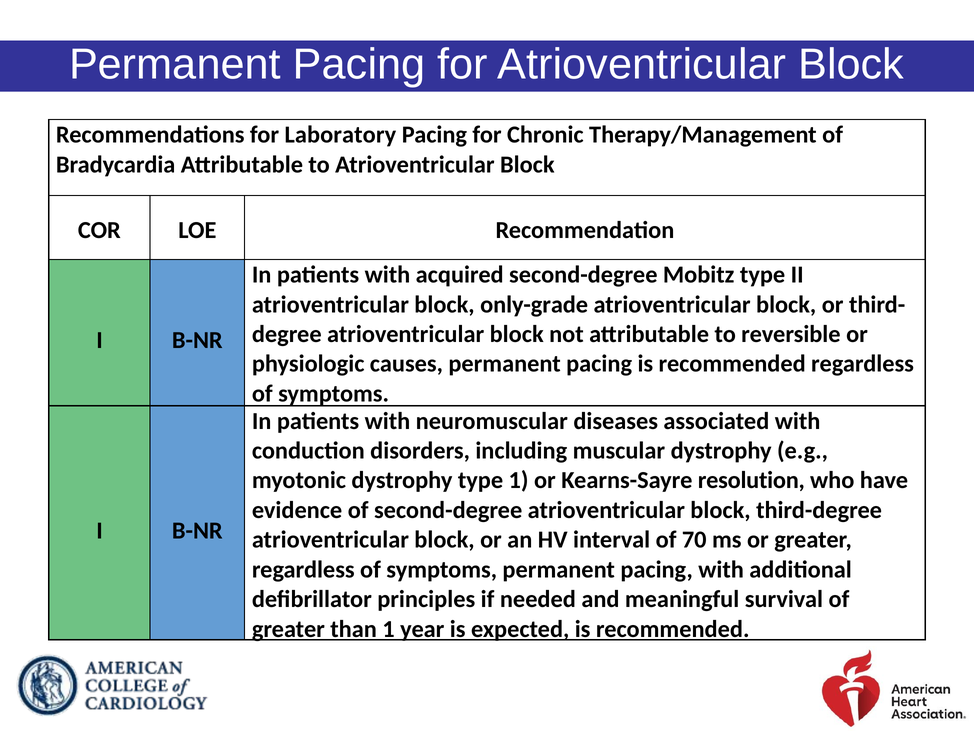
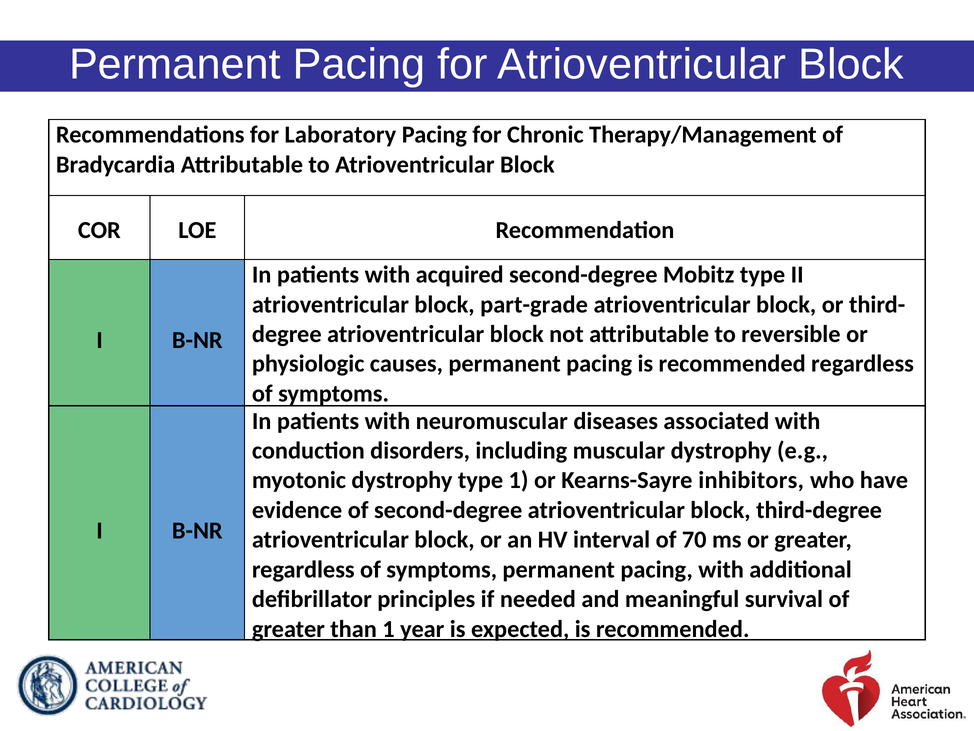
only-grade: only-grade -> part-grade (534, 304)
resolution: resolution -> inhibitors (751, 480)
